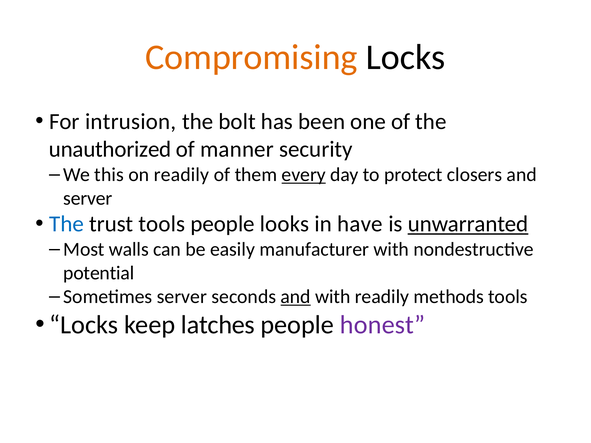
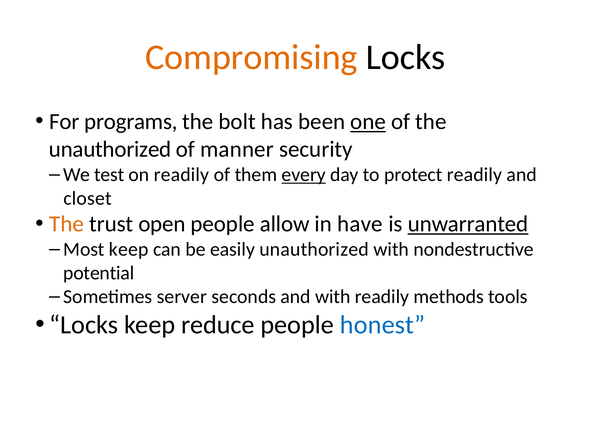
intrusion: intrusion -> programs (131, 122)
one underline: none -> present (368, 122)
this: this -> test (109, 175)
protect closers: closers -> readily (474, 175)
server: server -> closet (88, 198)
The colour: blue -> orange (67, 224)
trust tools: tools -> open (162, 224)
looks: looks -> allow (285, 224)
Most walls: walls -> keep (129, 250)
easily manufacturer: manufacturer -> unauthorized (314, 250)
and underline: present -> none (296, 297)
latches: latches -> reduce (218, 325)
honest colour: purple -> blue (383, 325)
